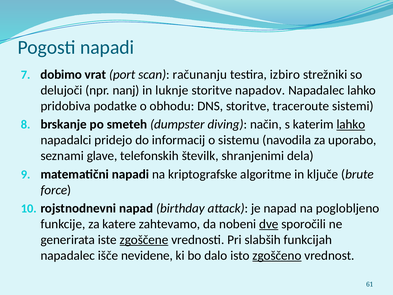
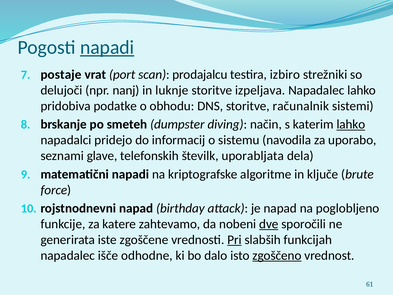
napadi underline: none -> present (107, 47)
dobimo: dobimo -> postaje (61, 75)
računanju: računanju -> prodajalcu (200, 75)
napadov: napadov -> izpeljava (260, 90)
traceroute: traceroute -> računalnik (301, 106)
shranjenimi: shranjenimi -> uporabljata (253, 156)
zgoščene underline: present -> none (144, 240)
Pri underline: none -> present (234, 240)
nevidene: nevidene -> odhodne (147, 255)
